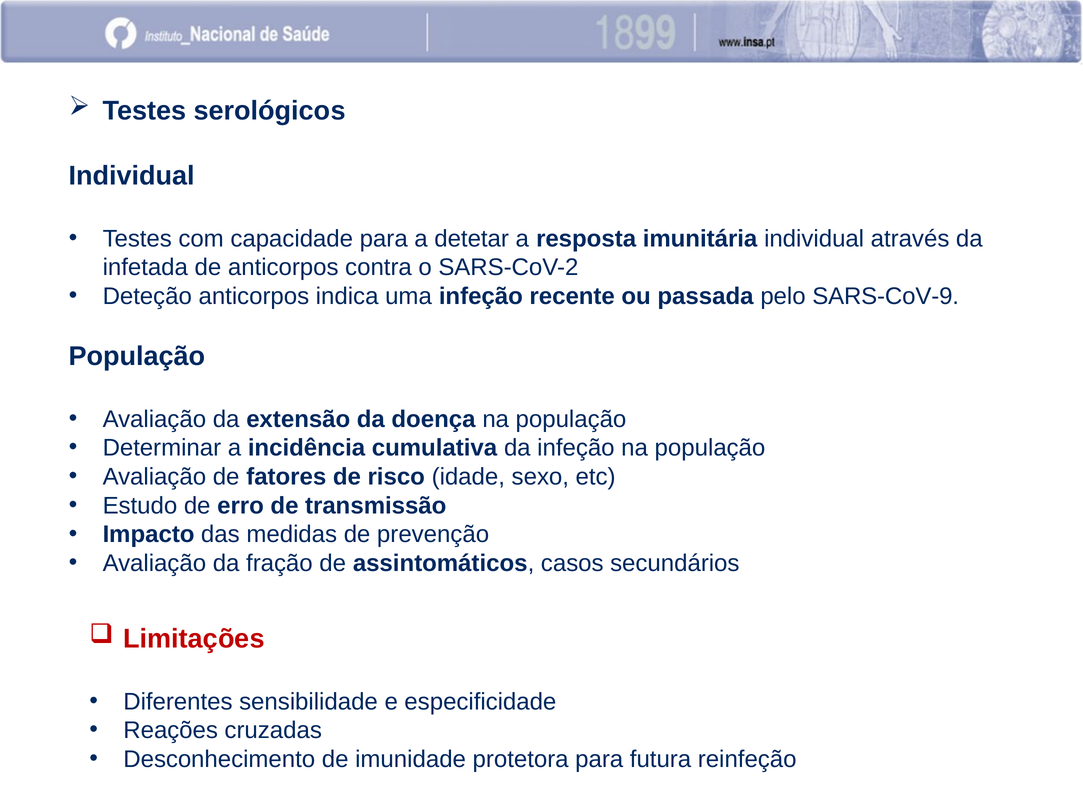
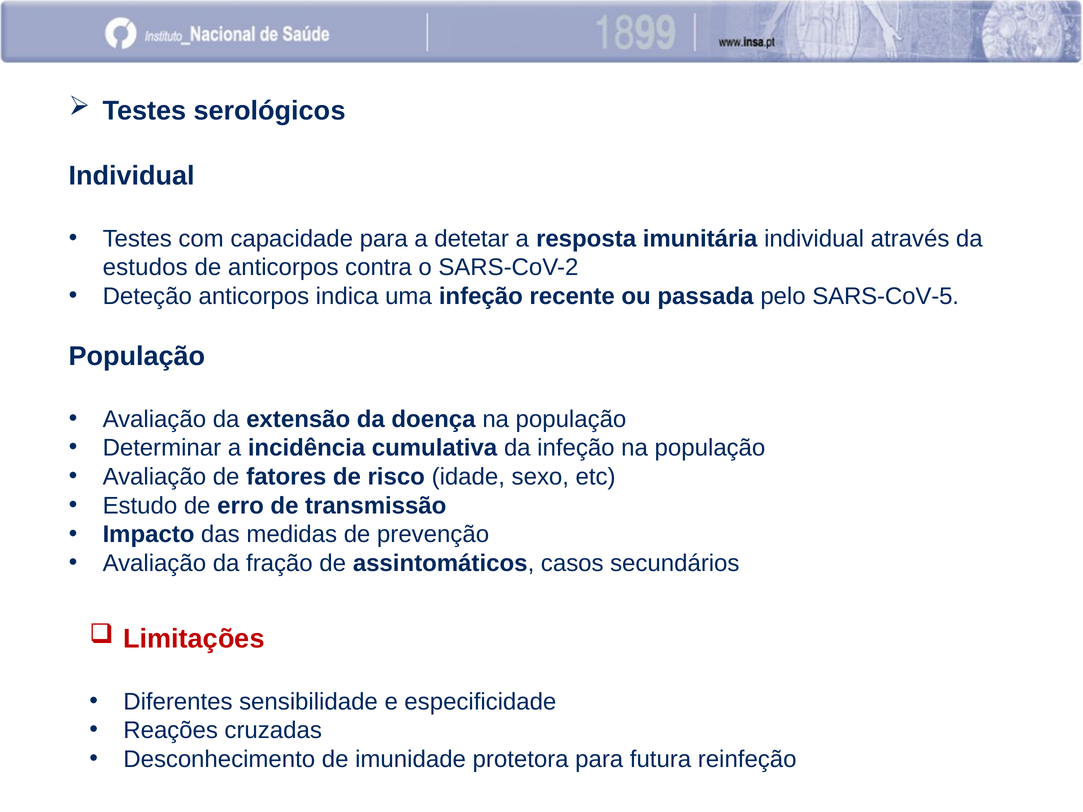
infetada: infetada -> estudos (145, 268)
SARS-CoV-9: SARS-CoV-9 -> SARS-CoV-5 (886, 296)
